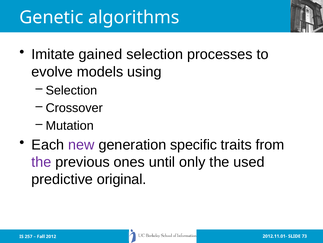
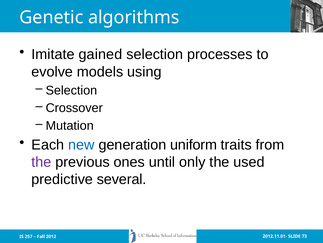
new colour: purple -> blue (81, 144)
specific: specific -> uniform (194, 144)
original: original -> several (122, 179)
